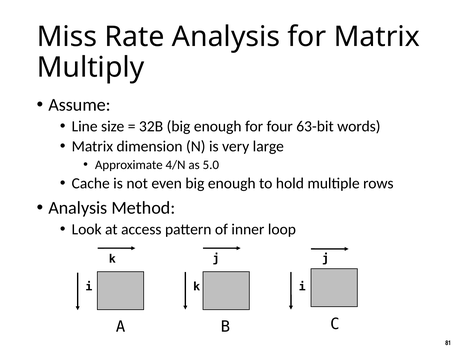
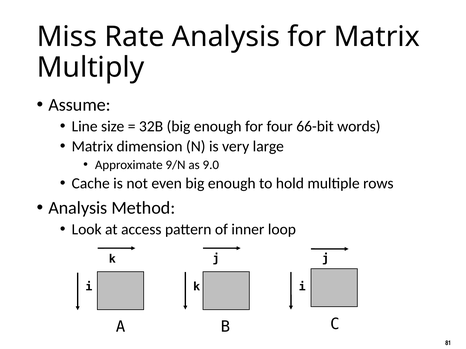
63-bit: 63-bit -> 66-bit (315, 126)
4/N: 4/N -> 9/N (176, 165)
5.0: 5.0 -> 9.0 (211, 165)
